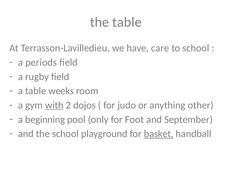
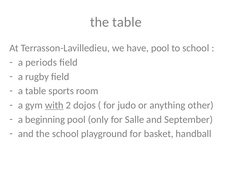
have care: care -> pool (160, 48)
weeks: weeks -> sports (61, 91)
Foot: Foot -> Salle (135, 119)
basket underline: present -> none (159, 134)
